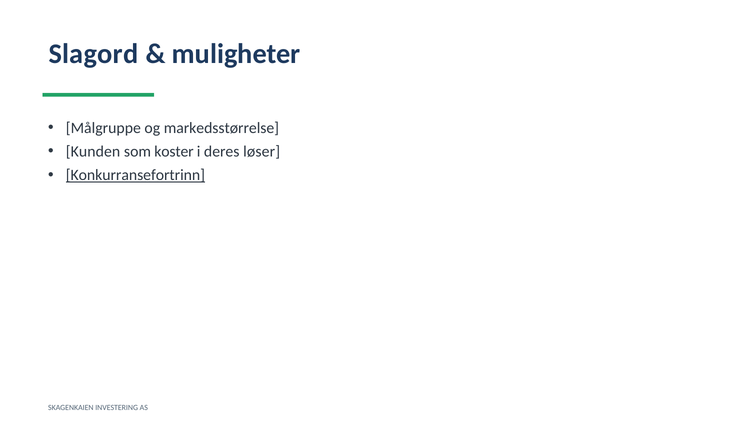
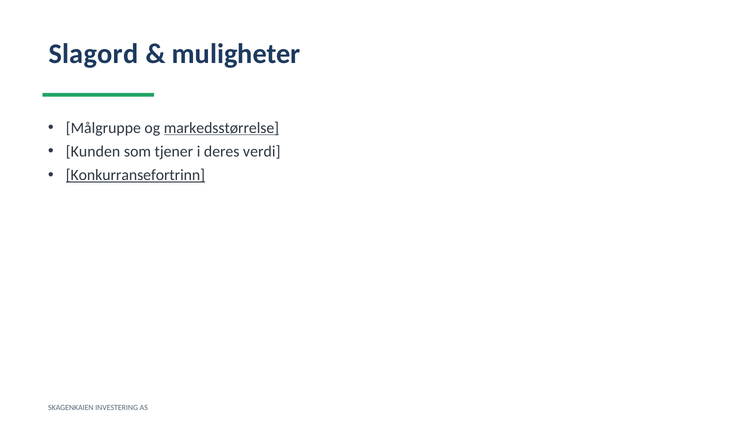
markedsstørrelse underline: none -> present (221, 128)
koster: koster -> tjener (174, 152)
løser: løser -> verdi (262, 152)
